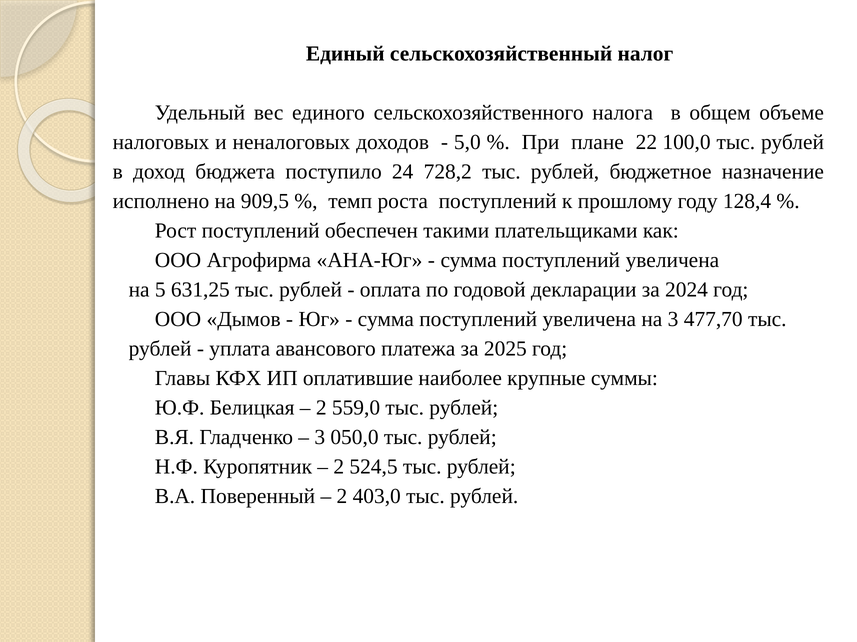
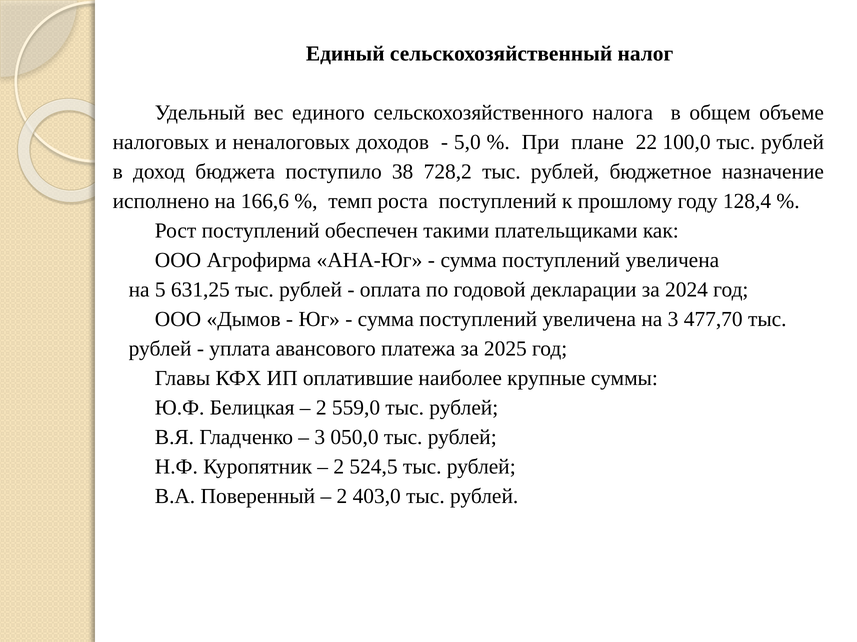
24: 24 -> 38 (403, 172)
909,5: 909,5 -> 166,6 (265, 201)
